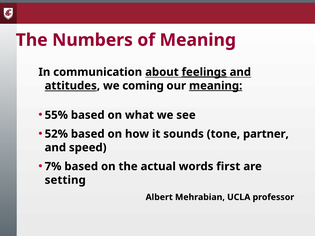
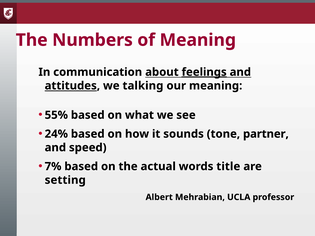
coming: coming -> talking (143, 86)
meaning underline: present -> none (216, 86)
52%: 52% -> 24% (56, 134)
first: first -> title (228, 167)
